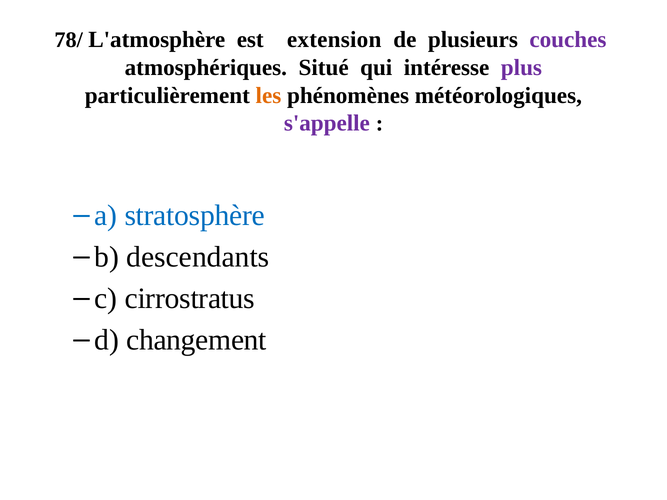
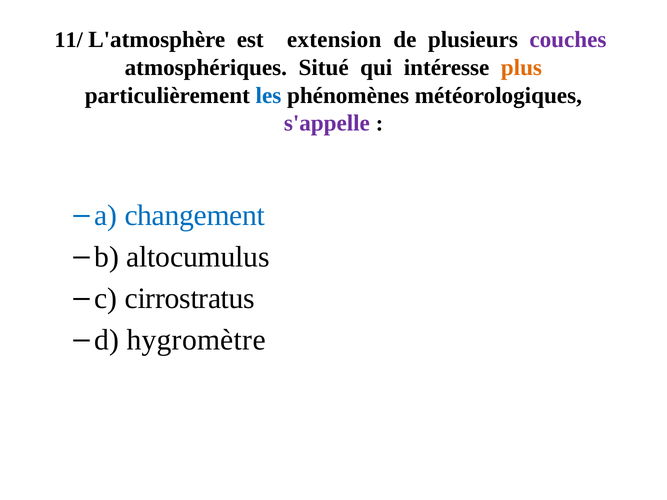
78/: 78/ -> 11/ (69, 40)
plus colour: purple -> orange (521, 68)
les colour: orange -> blue (268, 95)
stratosphère: stratosphère -> changement (195, 216)
descendants: descendants -> altocumulus (198, 257)
changement: changement -> hygromètre (196, 340)
